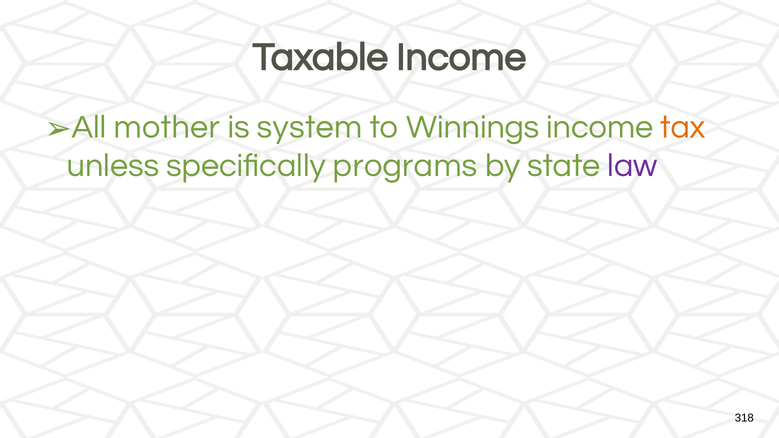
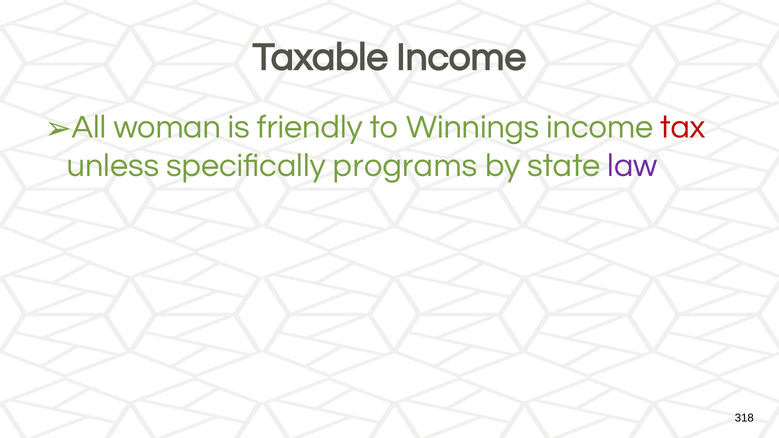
mother: mother -> woman (167, 127)
system: system -> friendly (310, 127)
tax colour: orange -> red (683, 127)
